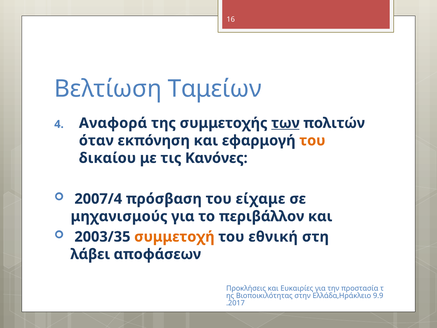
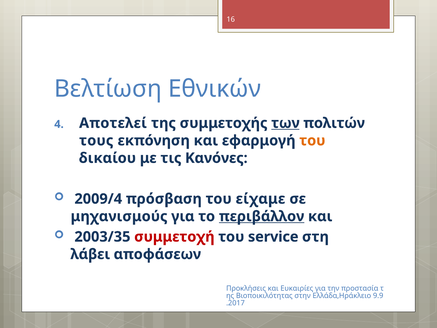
Ταμείων: Ταμείων -> Εθνικών (215, 89)
Αναφορά: Αναφορά -> Αποτελεί (113, 123)
όταν: όταν -> τους (96, 140)
2007/4: 2007/4 -> 2009/4 (98, 199)
περιβάλλον underline: none -> present (262, 216)
συμμετοχή colour: orange -> red (174, 237)
εθνική: εθνική -> service (273, 237)
